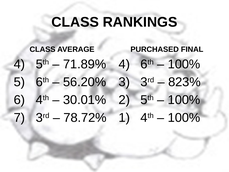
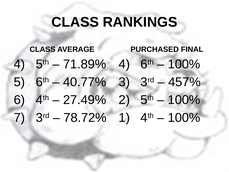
56.20%: 56.20% -> 40.77% (85, 82)
823%: 823% -> 457% (184, 82)
30.01%: 30.01% -> 27.49% (85, 100)
